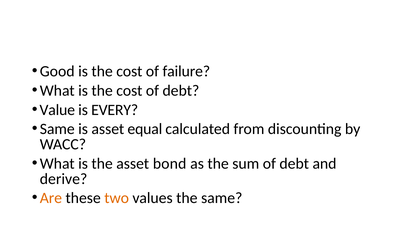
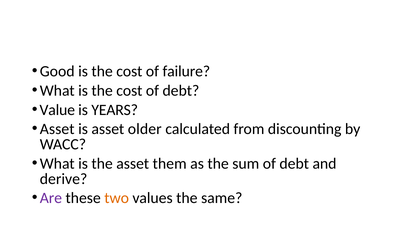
EVERY: EVERY -> YEARS (115, 110)
Same: Same -> Asset (57, 129)
equal: equal -> older (145, 129)
bond: bond -> them (170, 163)
Are colour: orange -> purple (51, 198)
